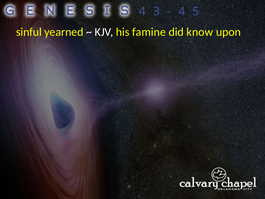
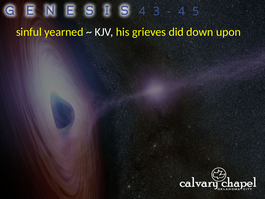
famine: famine -> grieves (149, 32)
know: know -> down (200, 32)
